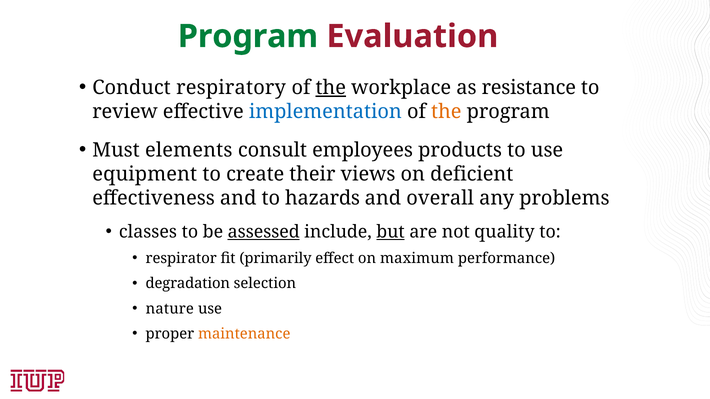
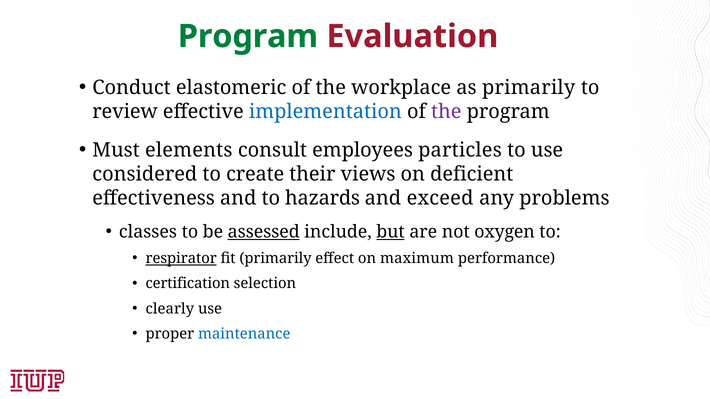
respiratory: respiratory -> elastomeric (231, 88)
the underline: present -> none (331, 88)
as resistance: resistance -> primarily (529, 88)
the colour: orange -> purple (446, 112)
products: products -> particles (460, 150)
equipment: equipment -> considered (145, 174)
overall: overall -> exceed (440, 198)
quality: quality -> oxygen (505, 232)
respirator underline: none -> present (181, 259)
degradation: degradation -> certification (188, 284)
nature: nature -> clearly (170, 309)
maintenance colour: orange -> blue (244, 334)
